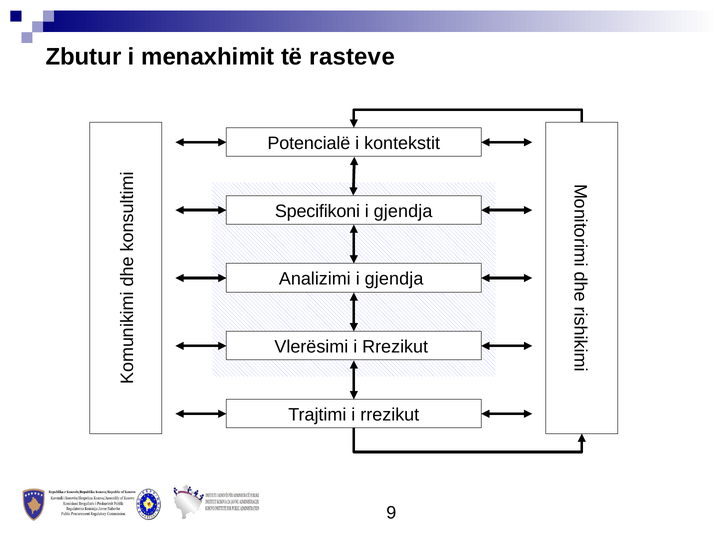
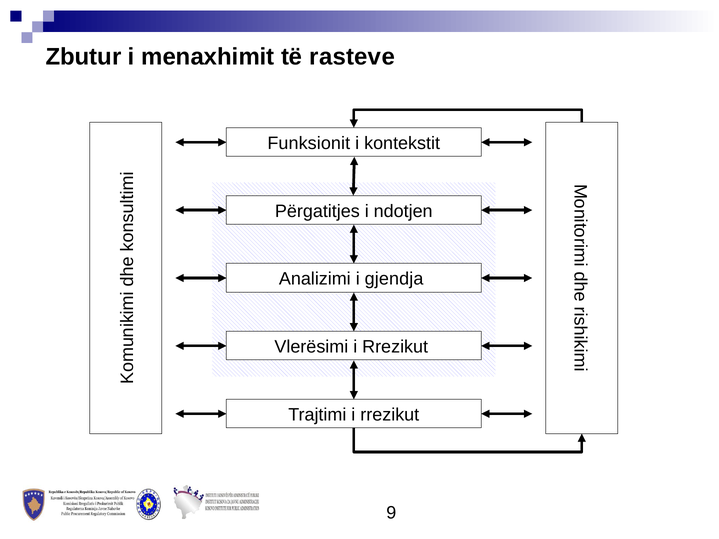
Potencialë: Potencialë -> Funksionit (309, 143)
Specifikoni: Specifikoni -> Përgatitjes (317, 211)
gjendja: gjendja -> ndotjen (403, 211)
